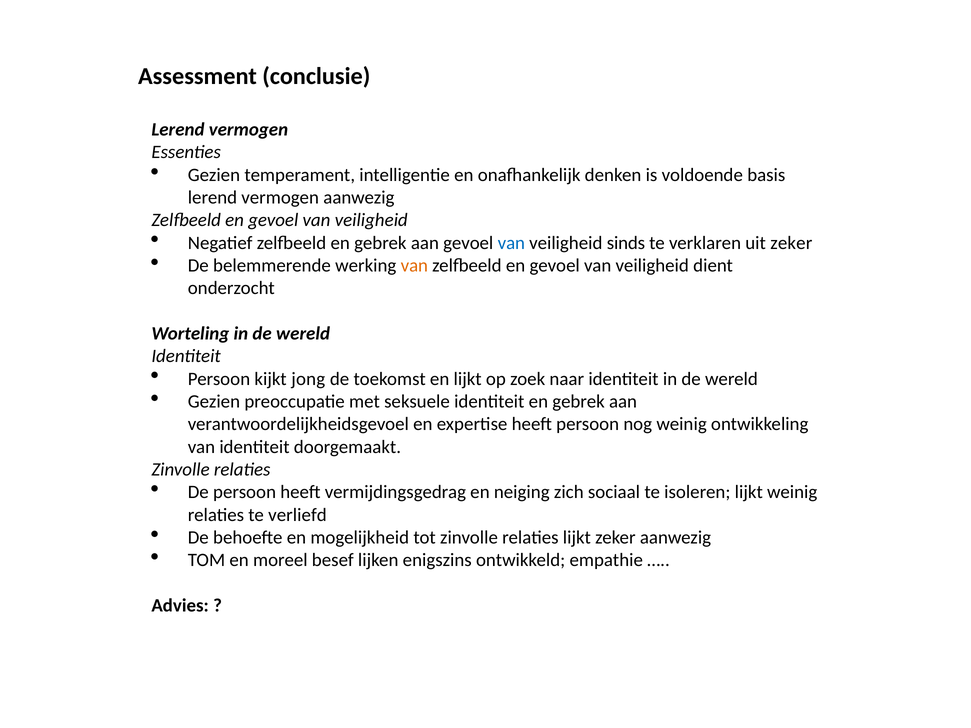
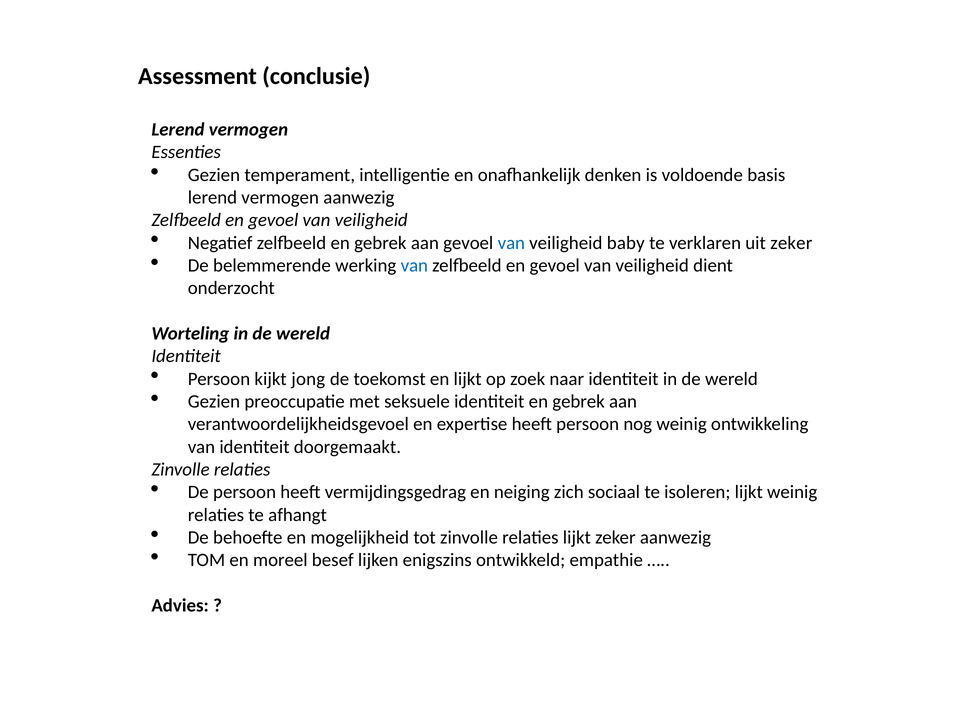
sinds: sinds -> baby (626, 243)
van colour: orange -> blue (414, 266)
verliefd: verliefd -> afhangt (298, 515)
